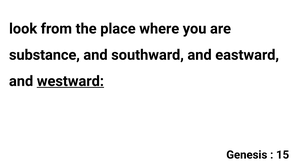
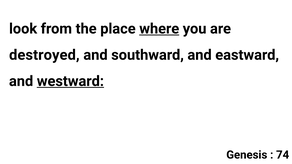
where underline: none -> present (159, 29)
substance: substance -> destroyed (44, 55)
15: 15 -> 74 (283, 155)
